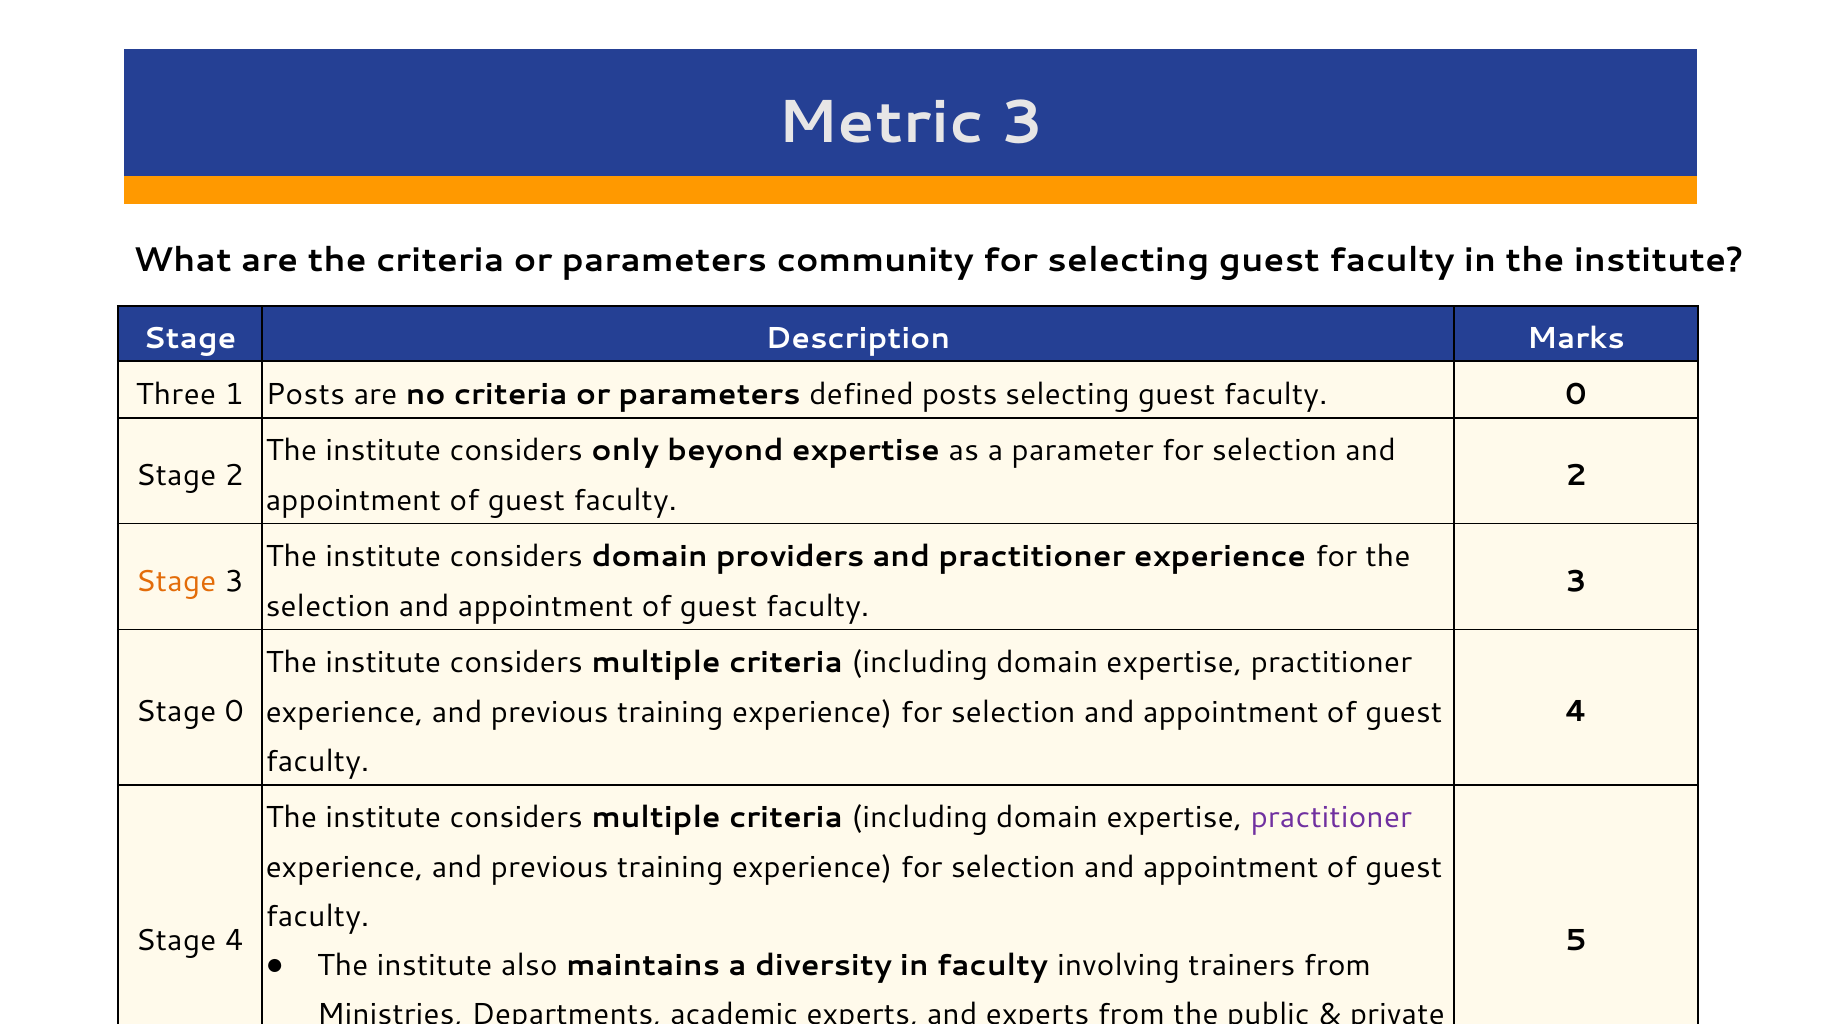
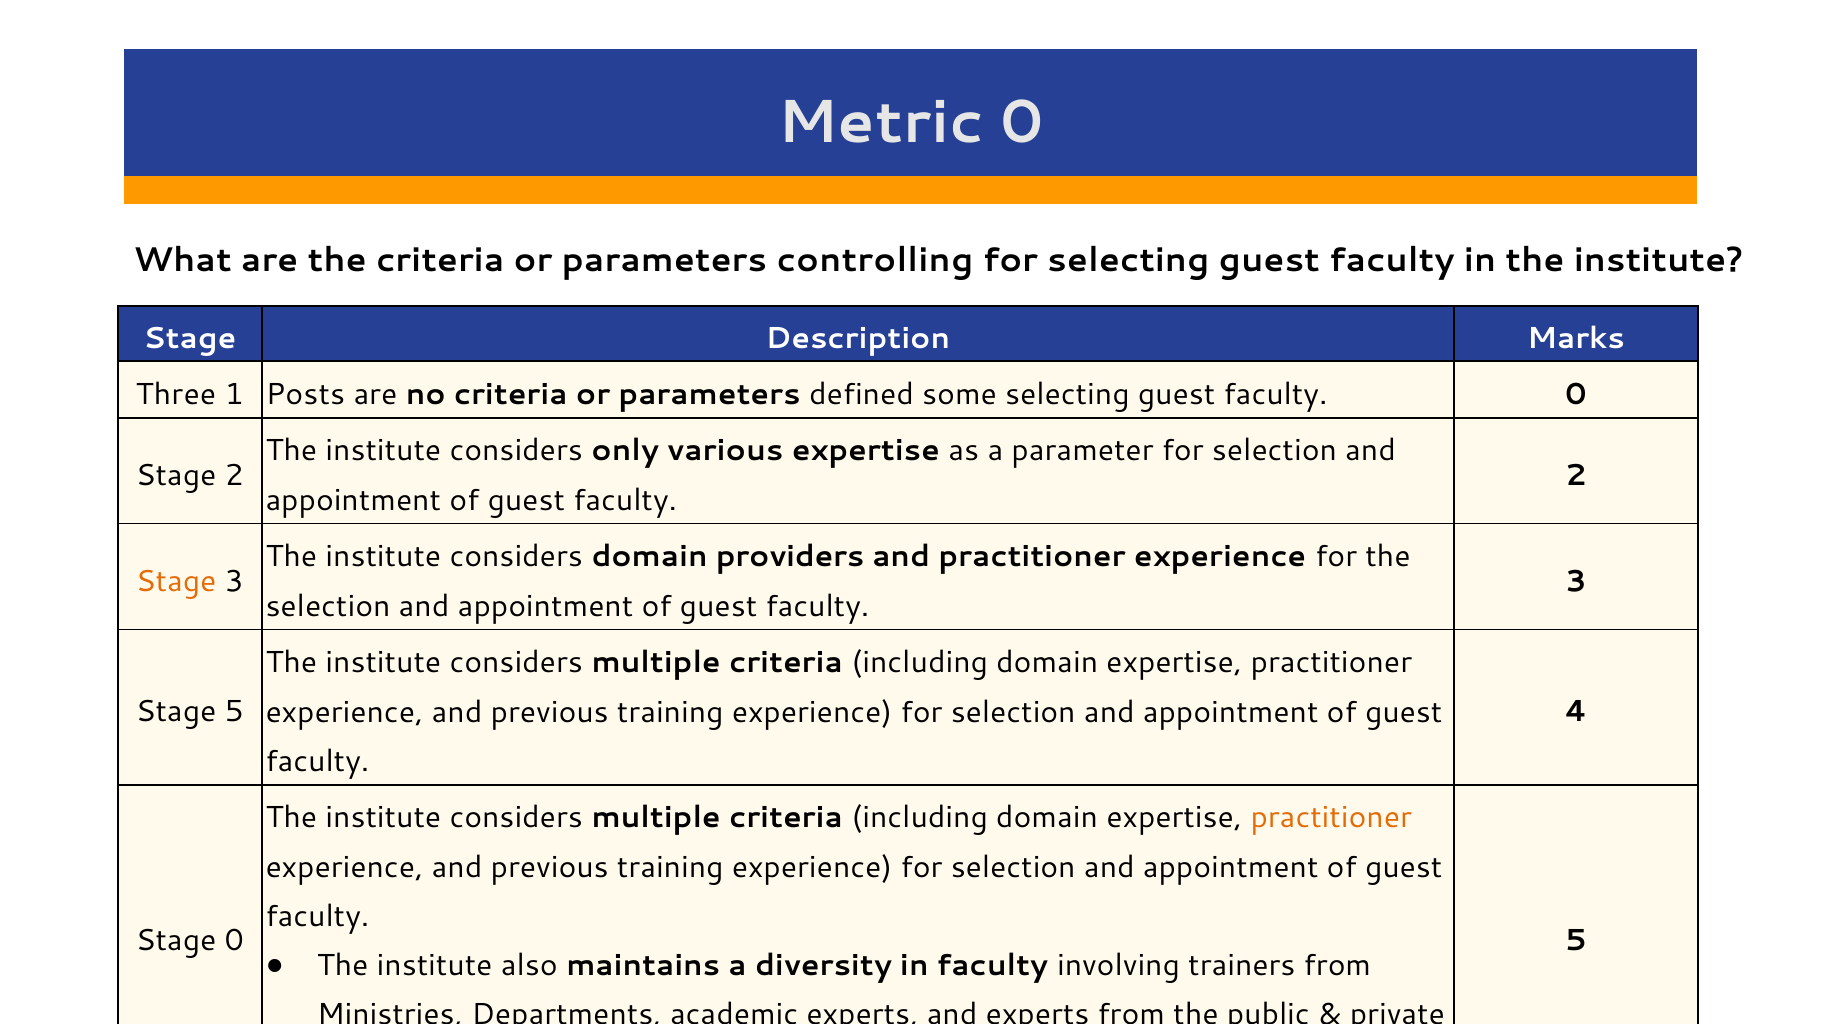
Metric 3: 3 -> 0 (1022, 123)
community: community -> controlling (875, 260)
defined posts: posts -> some (960, 394)
beyond: beyond -> various (725, 451)
Stage 0: 0 -> 5 (234, 712)
practitioner colour: purple -> orange (1331, 818)
Stage 4: 4 -> 0 (234, 941)
